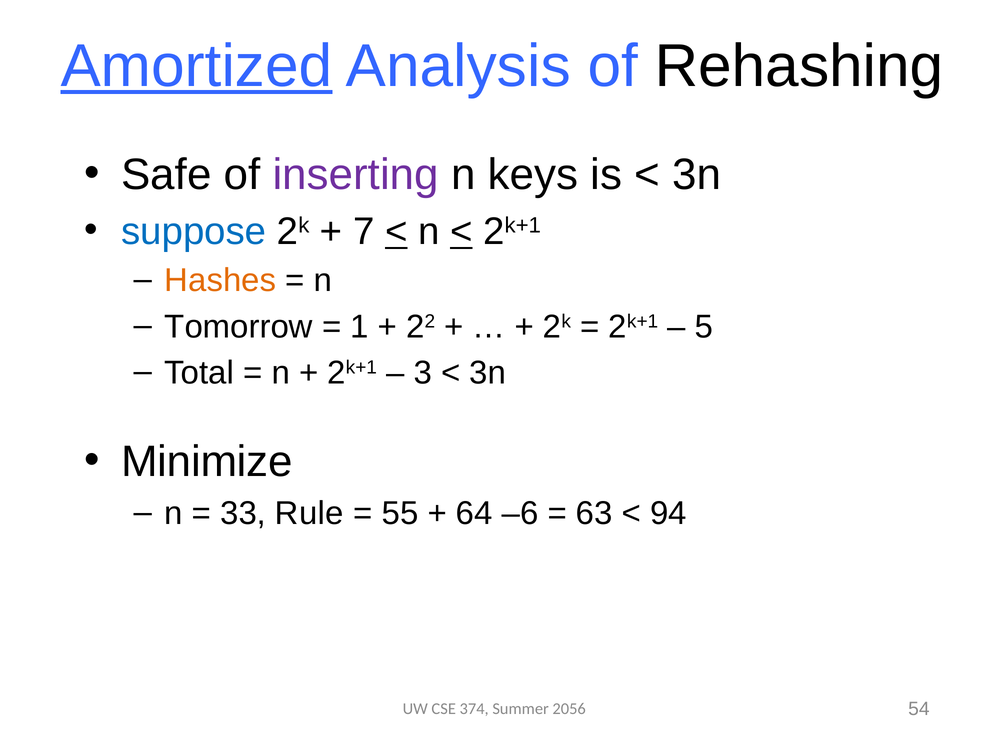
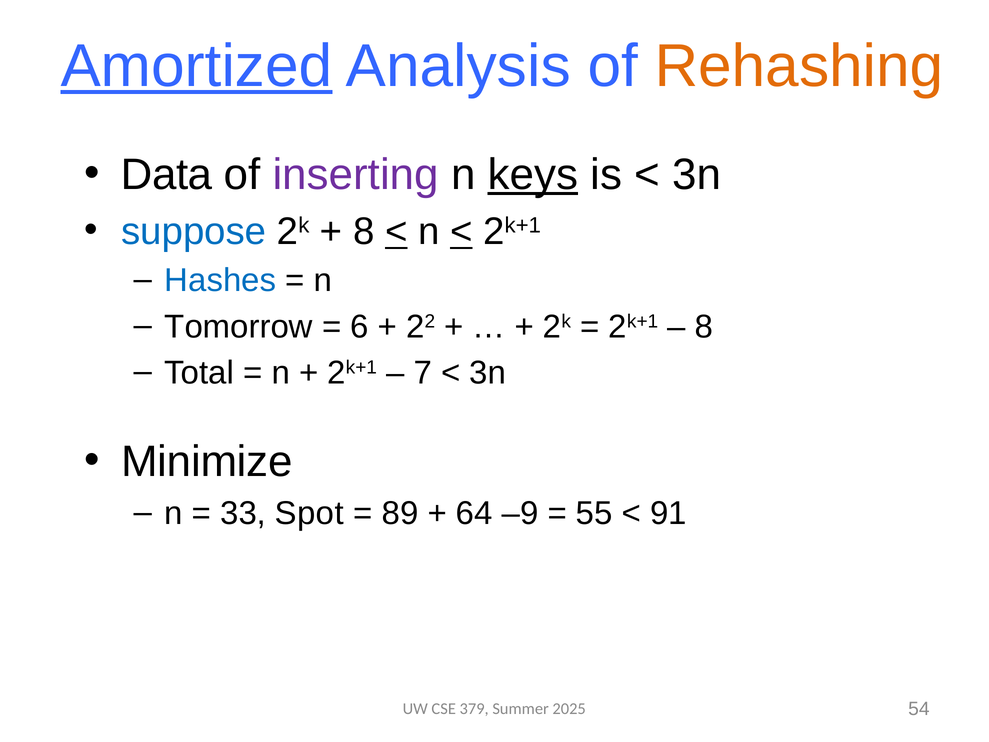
Rehashing colour: black -> orange (799, 66)
Safe: Safe -> Data (167, 174)
keys underline: none -> present (533, 174)
7: 7 -> 8 (364, 231)
Hashes colour: orange -> blue (220, 280)
1: 1 -> 6 (360, 327)
5: 5 -> 8 (704, 327)
3: 3 -> 7 (423, 373)
Rule: Rule -> Spot (309, 513)
55: 55 -> 89 (400, 513)
–6: –6 -> –9 (520, 513)
63: 63 -> 55 (594, 513)
94: 94 -> 91 (668, 513)
374: 374 -> 379 (474, 708)
2056: 2056 -> 2025 (569, 708)
